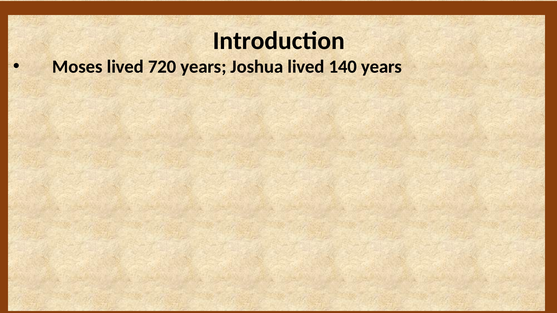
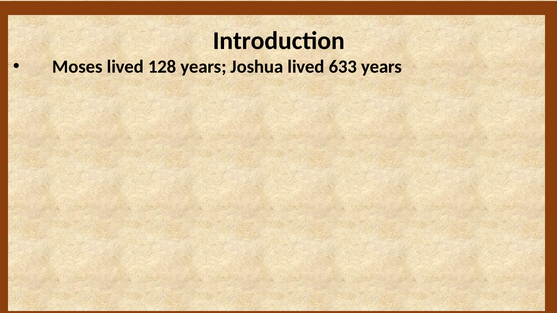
720: 720 -> 128 (162, 67)
140: 140 -> 633 (343, 67)
